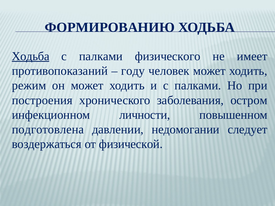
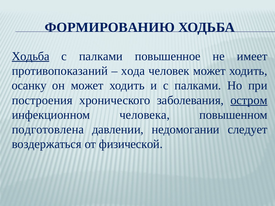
физического: физического -> повышенное (168, 56)
году: году -> хода (133, 71)
режим: режим -> осанку (29, 86)
остром underline: none -> present (249, 100)
личности: личности -> человека (145, 115)
